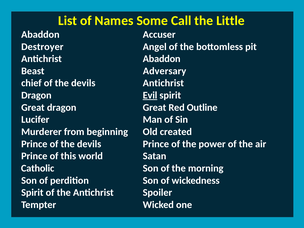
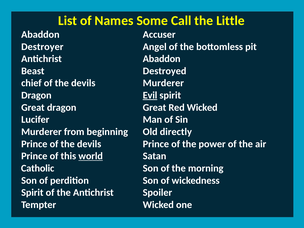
Adversary: Adversary -> Destroyed (165, 71)
devils Antichrist: Antichrist -> Murderer (163, 83)
Red Outline: Outline -> Wicked (202, 107)
created: created -> directly (176, 132)
world underline: none -> present (91, 156)
